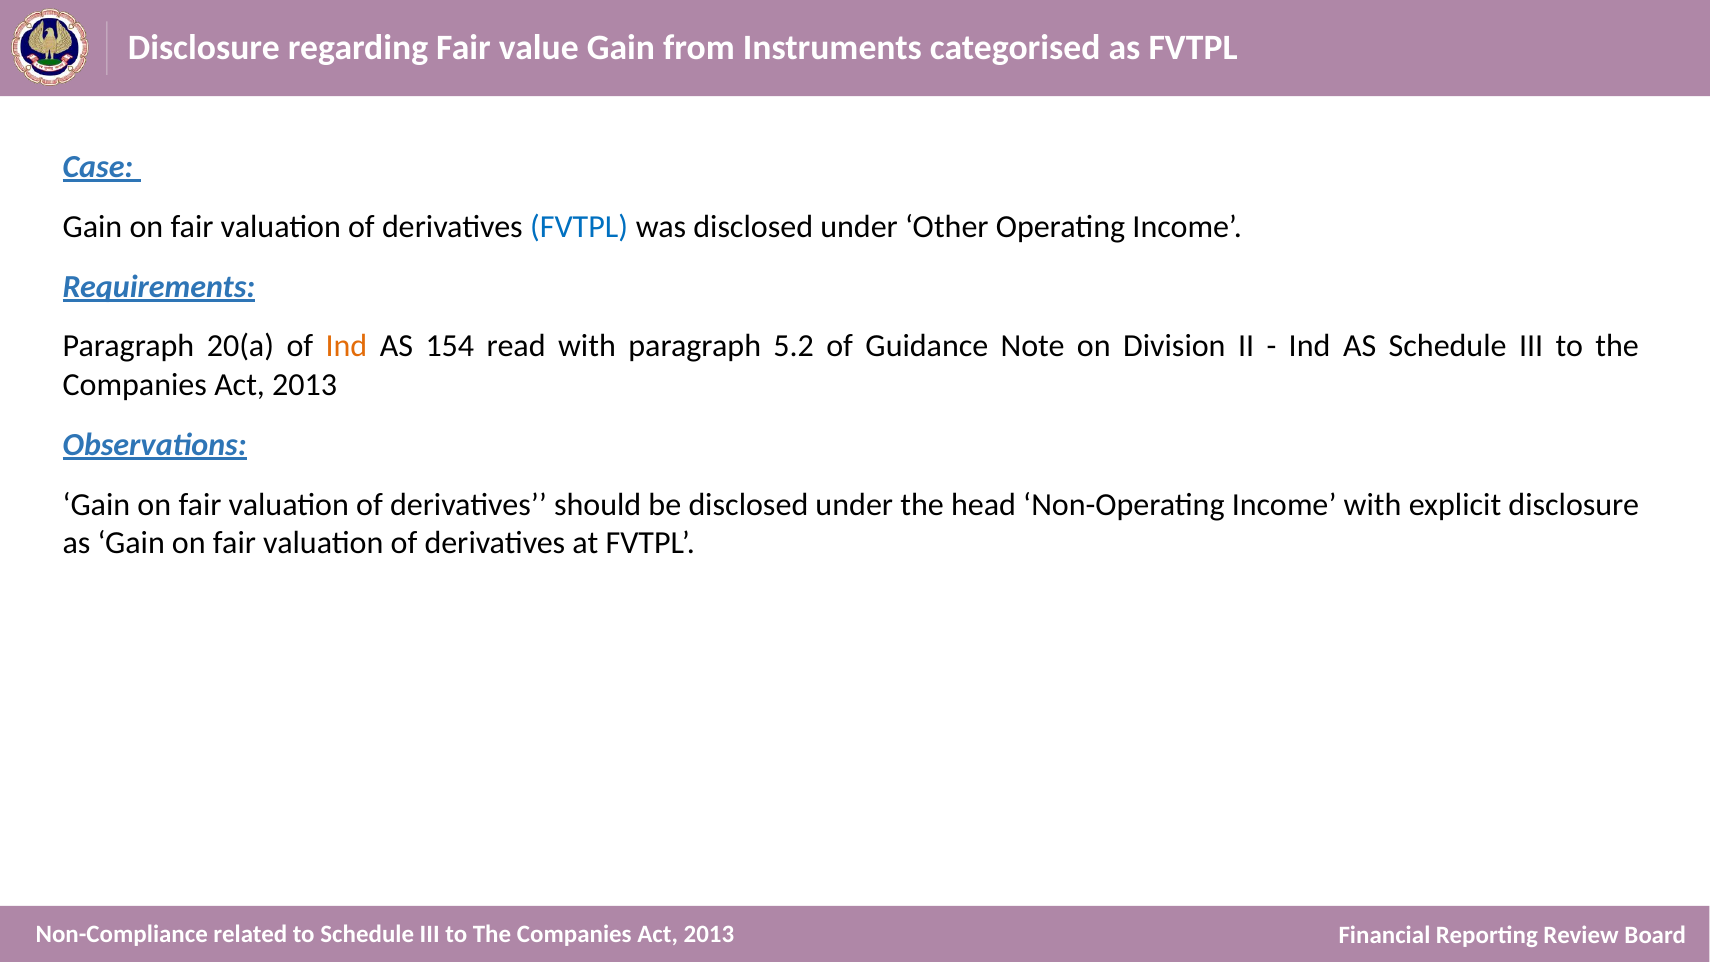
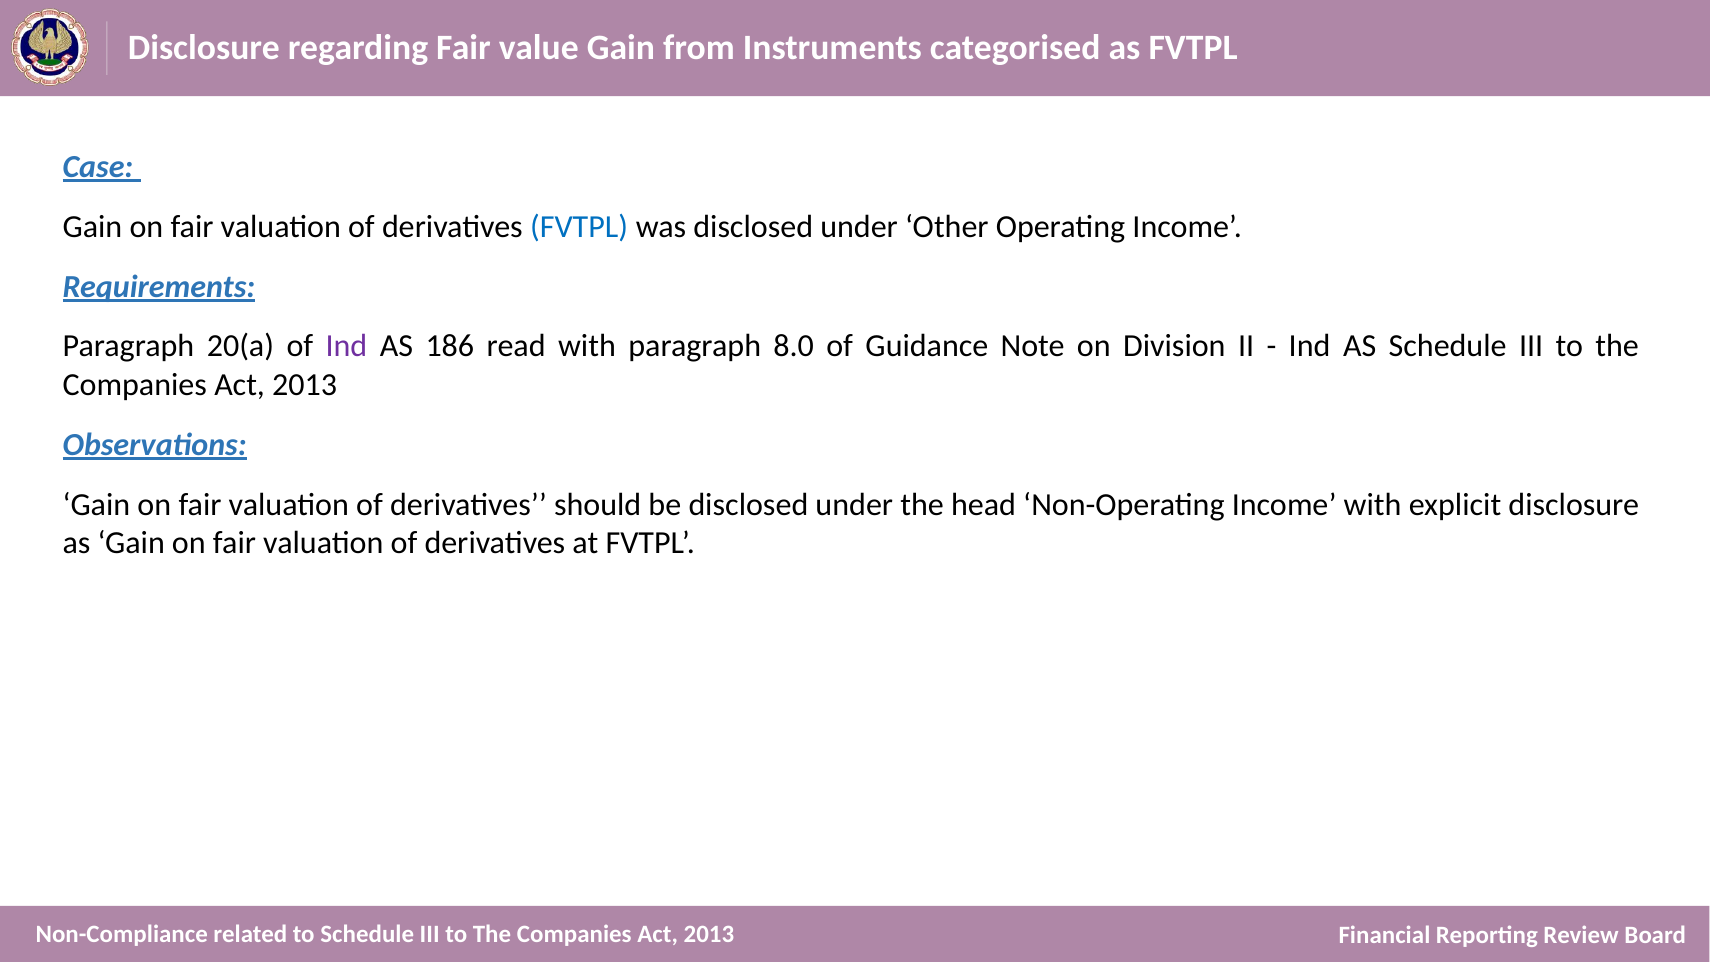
Ind colour: orange -> purple (346, 346)
154: 154 -> 186 (450, 346)
5.2: 5.2 -> 8.0 (794, 346)
